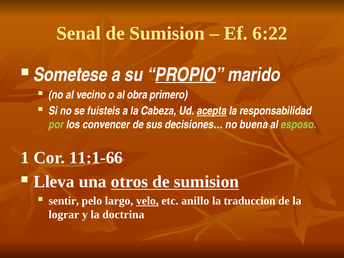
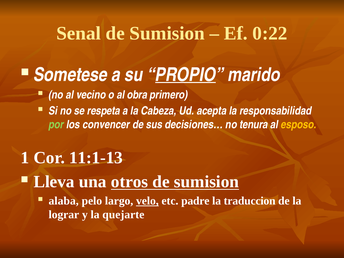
6:22: 6:22 -> 0:22 (270, 33)
fuisteis: fuisteis -> respeta (104, 111)
acepta underline: present -> none (212, 111)
buena: buena -> tenura (254, 125)
esposo colour: light green -> yellow (299, 125)
11:1-66: 11:1-66 -> 11:1-13 (96, 158)
sentir: sentir -> alaba (64, 201)
anillo: anillo -> padre (195, 201)
doctrina: doctrina -> quejarte (123, 215)
